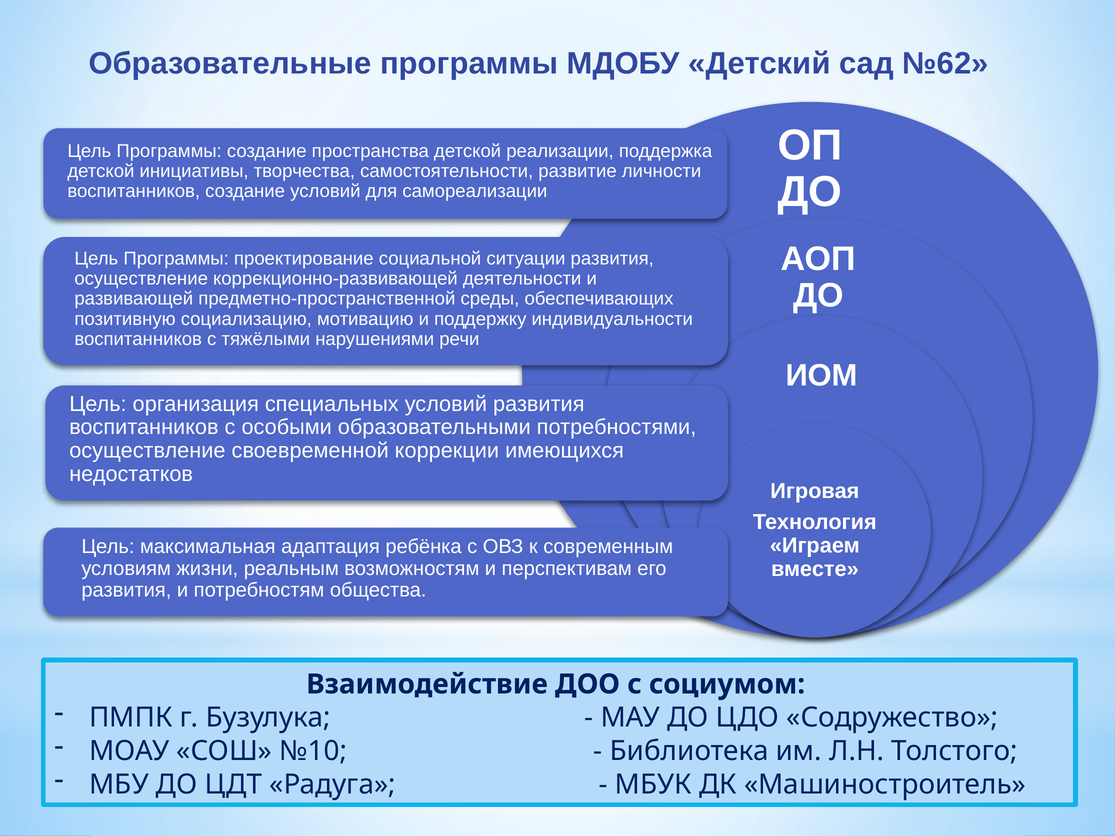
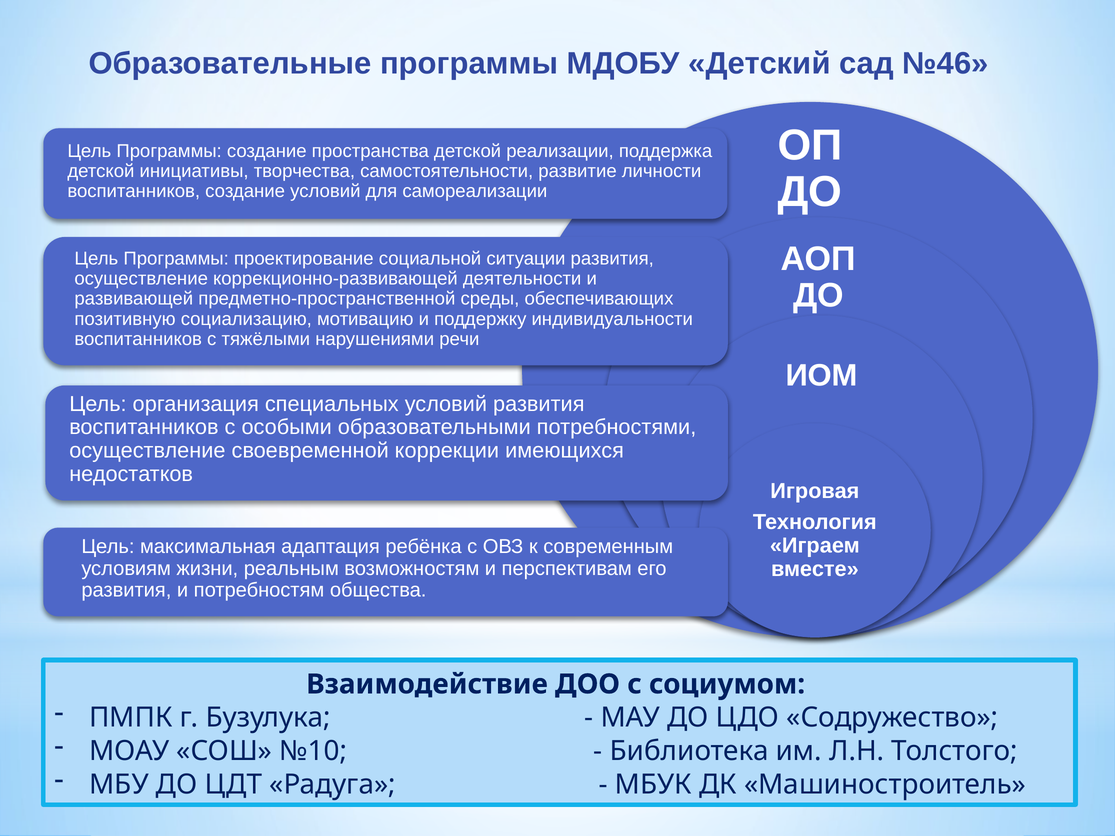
№62: №62 -> №46 (946, 63)
